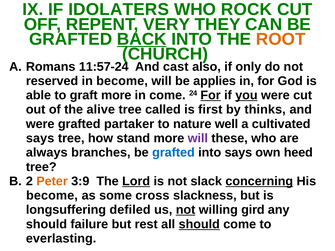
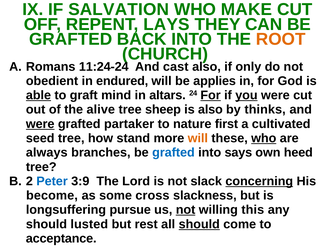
IDOLATERS: IDOLATERS -> SALVATION (119, 9)
ROCK: ROCK -> MAKE (247, 9)
VERY: VERY -> LAYS (166, 24)
BACK underline: present -> none (142, 39)
11:57-24: 11:57-24 -> 11:24-24 (104, 67)
reserved: reserved -> obedient (52, 81)
in become: become -> endured (122, 81)
able underline: none -> present (38, 95)
graft more: more -> mind (116, 95)
in come: come -> altars (167, 95)
called: called -> sheep (163, 110)
is first: first -> also (210, 110)
were underline: none -> present (40, 124)
well: well -> first (226, 124)
says: says -> seed (40, 138)
will colour: purple -> orange (198, 138)
who underline: none -> present (264, 138)
Peter colour: orange -> blue (52, 181)
Lord underline: present -> none (136, 181)
defiled: defiled -> pursue (130, 210)
gird: gird -> this (253, 210)
failure: failure -> lusted (89, 224)
everlasting: everlasting -> acceptance (61, 239)
